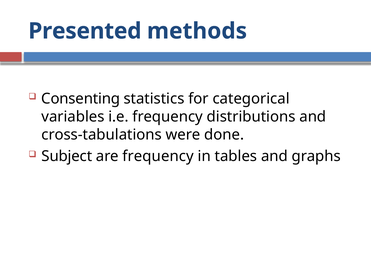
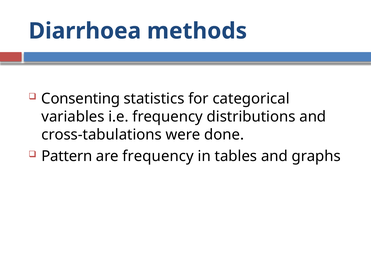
Presented: Presented -> Diarrhoea (85, 31)
Subject: Subject -> Pattern (67, 156)
